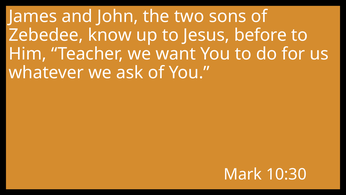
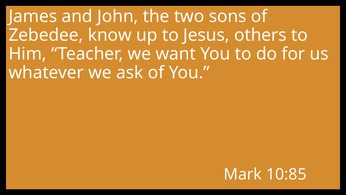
before: before -> others (260, 35)
10:30: 10:30 -> 10:85 (286, 174)
